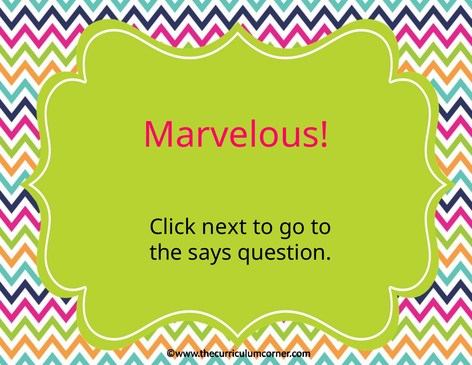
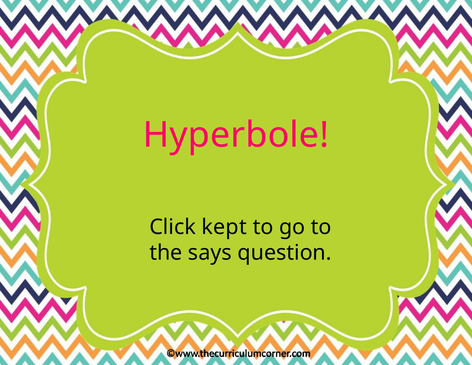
Marvelous: Marvelous -> Hyperbole (236, 135)
next: next -> kept (224, 227)
